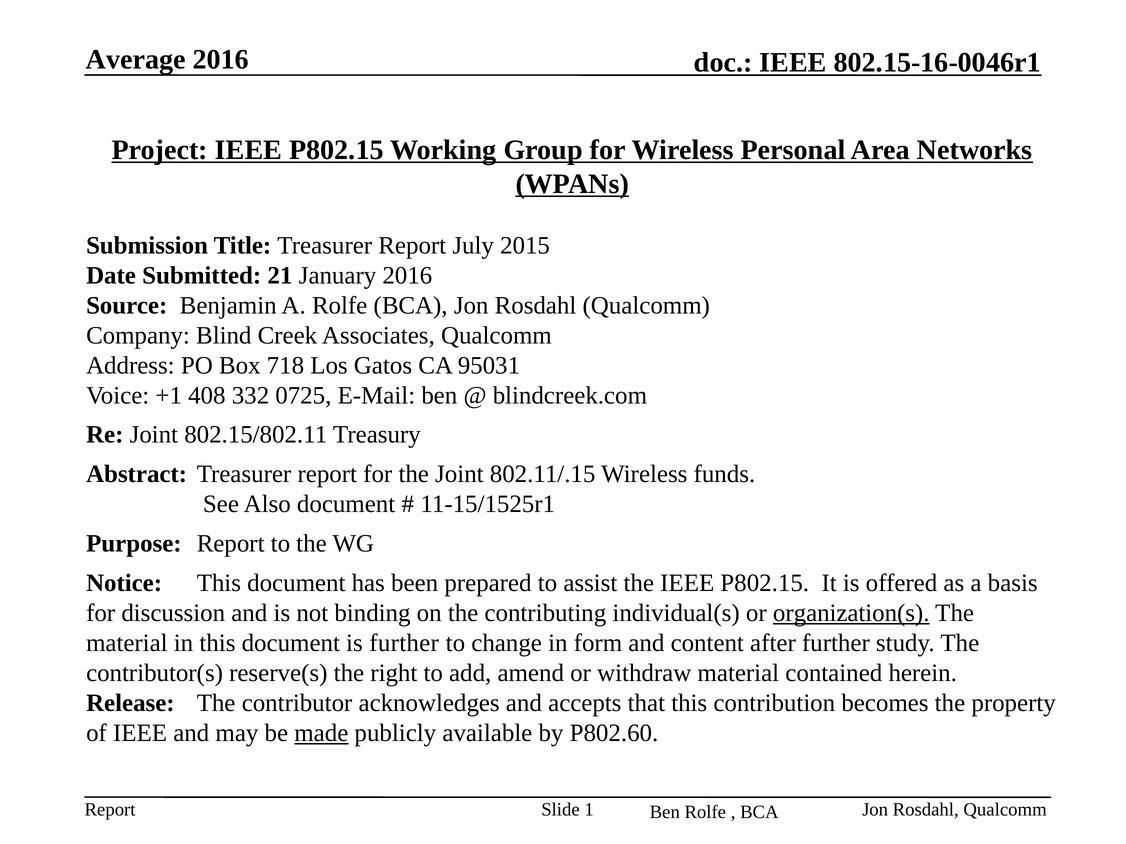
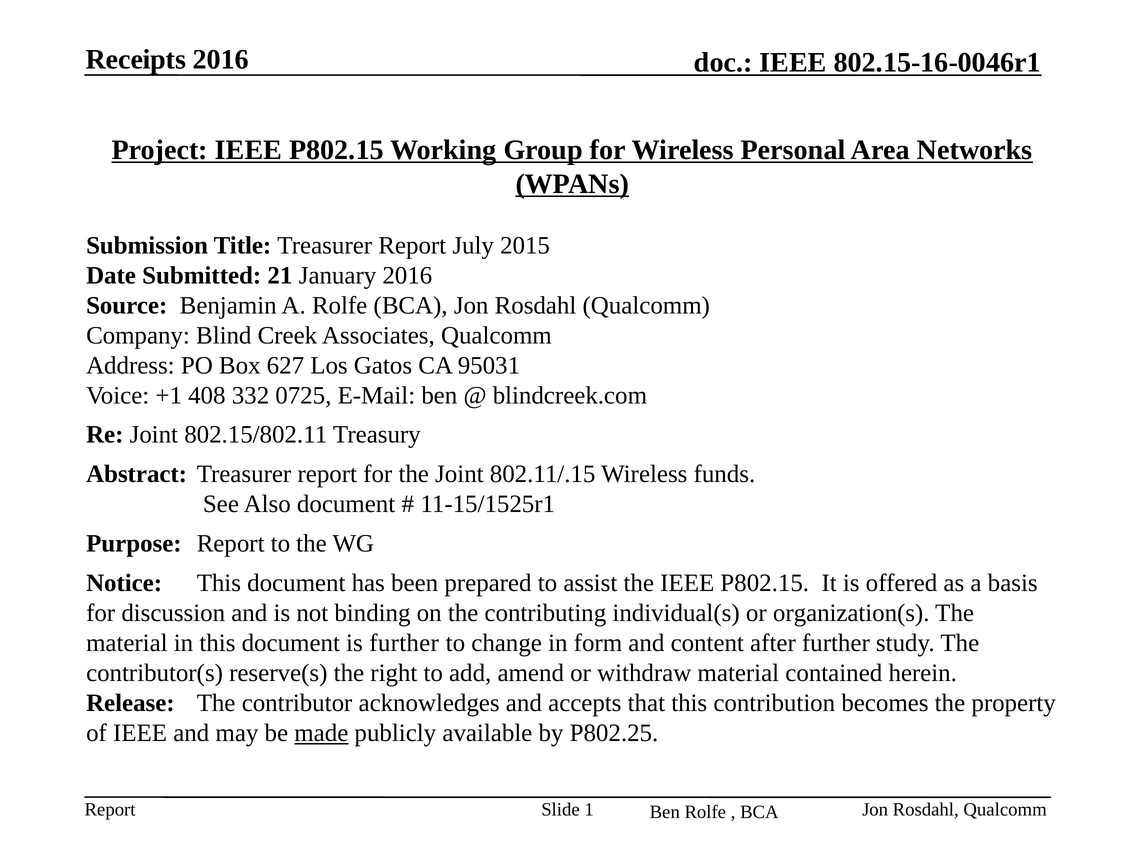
Average: Average -> Receipts (136, 60)
718: 718 -> 627 (285, 366)
organization(s underline: present -> none (851, 613)
P802.60: P802.60 -> P802.25 (614, 733)
